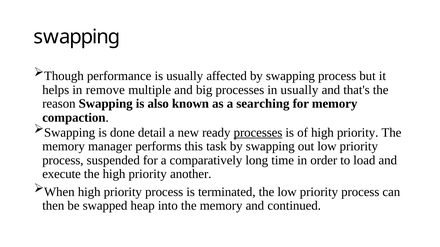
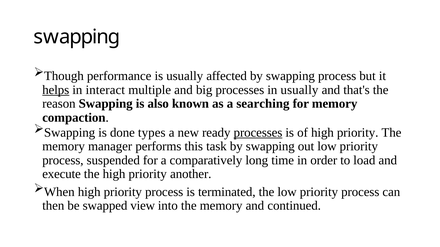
helps underline: none -> present (56, 90)
remove: remove -> interact (105, 90)
detail: detail -> types (152, 133)
heap: heap -> view (143, 206)
